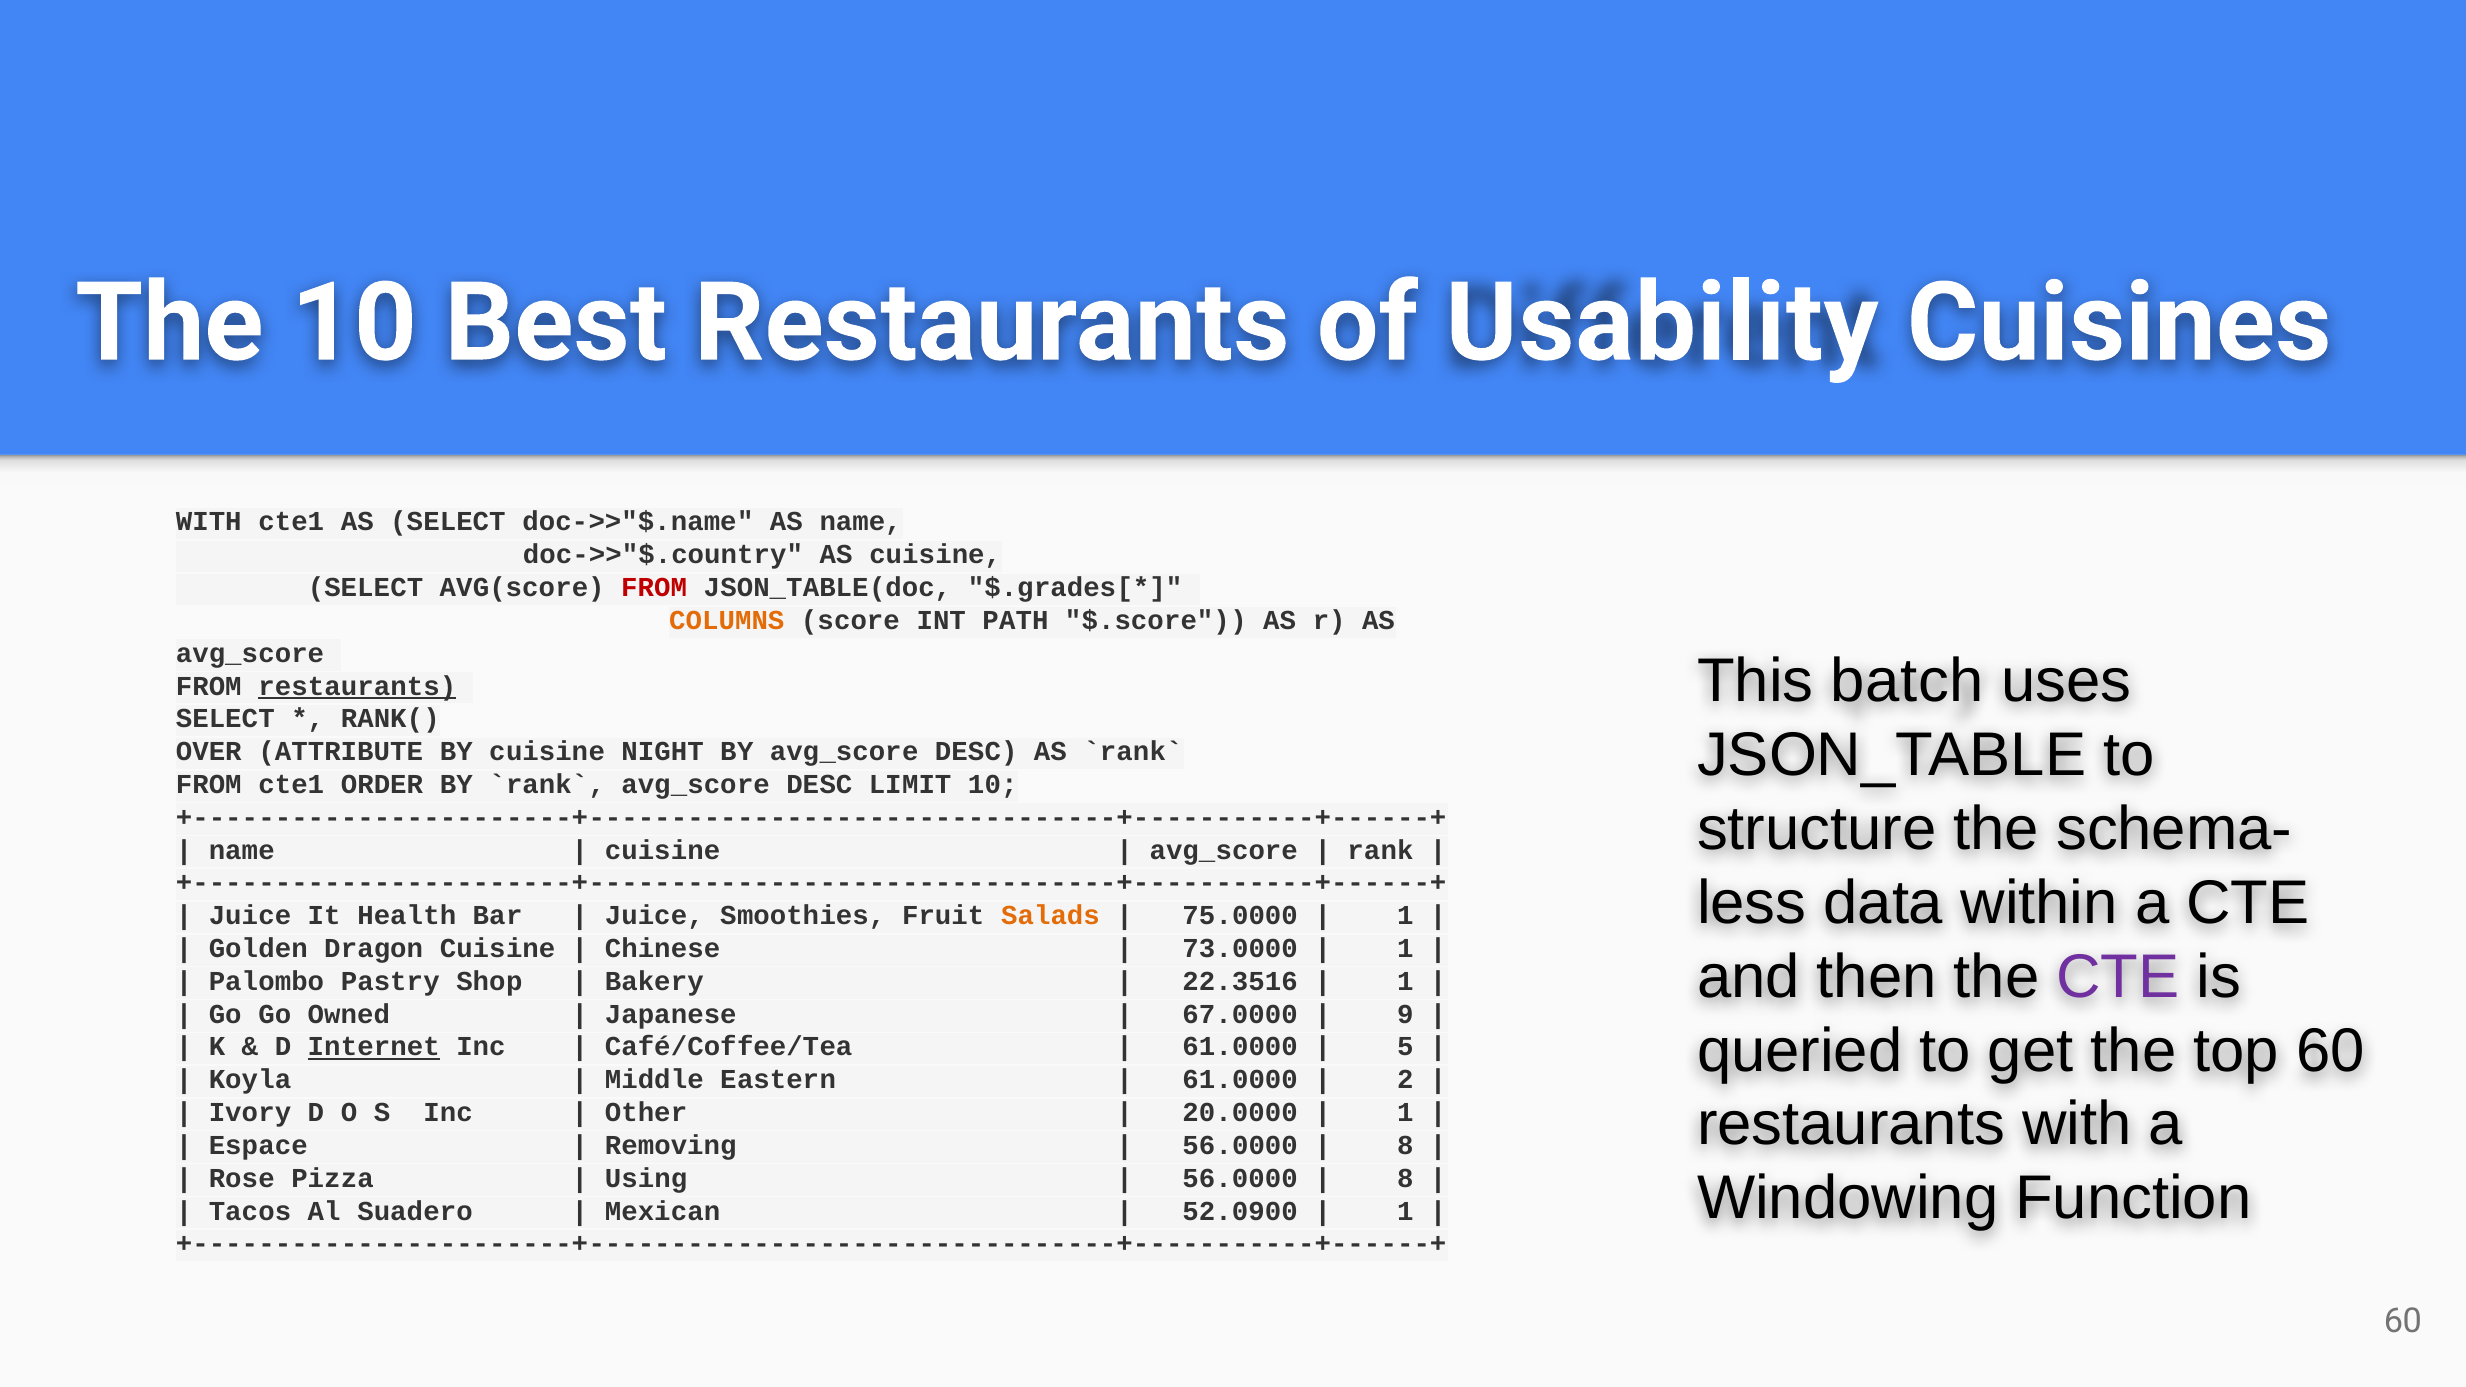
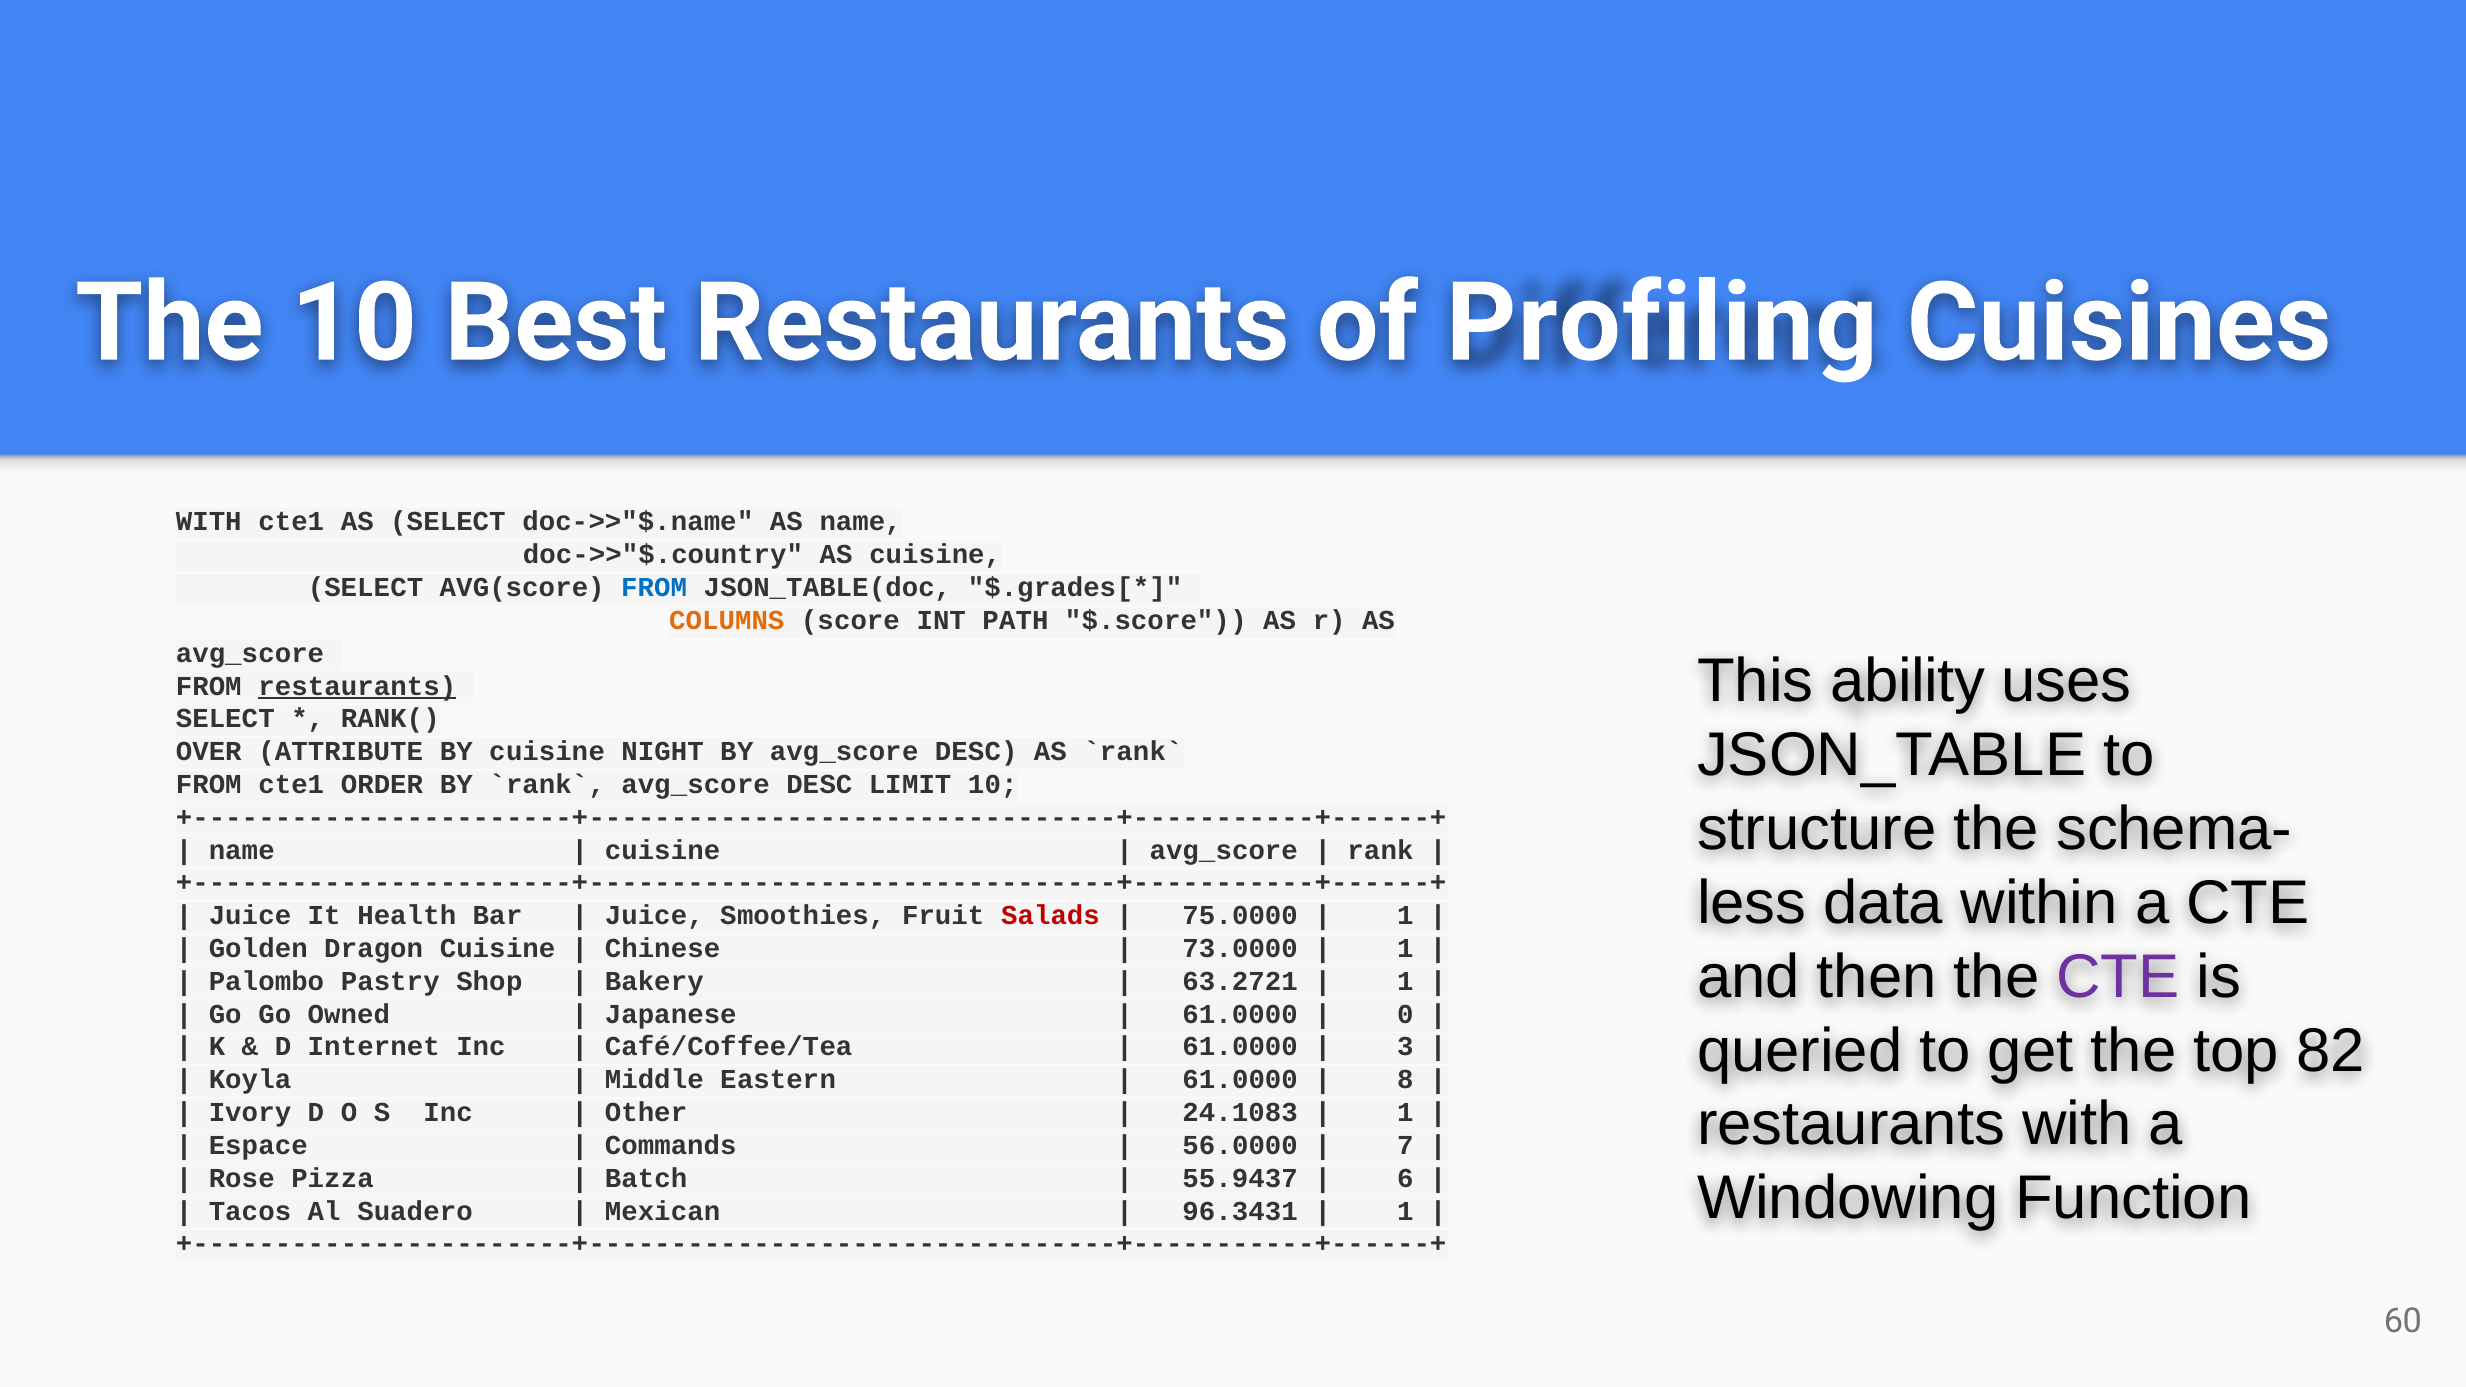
Usability: Usability -> Profiling (1662, 323)
FROM colour: red -> blue (654, 588)
batch: batch -> ability (1908, 681)
Salads colour: orange -> red (1050, 916)
22.3516: 22.3516 -> 63.2721 (1240, 981)
67.0000: 67.0000 -> 61.0000 (1240, 1014)
9: 9 -> 0 (1405, 1014)
top 60: 60 -> 82 (2330, 1051)
Internet underline: present -> none (374, 1047)
5: 5 -> 3 (1405, 1047)
2: 2 -> 8 (1405, 1080)
20.0000: 20.0000 -> 24.1083 (1240, 1113)
Removing: Removing -> Commands (671, 1146)
8: 8 -> 7 (1405, 1146)
Using: Using -> Batch (646, 1178)
56.0000: 56.0000 -> 55.9437 (1240, 1178)
8: 8 -> 6 (1405, 1178)
52.0900: 52.0900 -> 96.3431 (1240, 1211)
